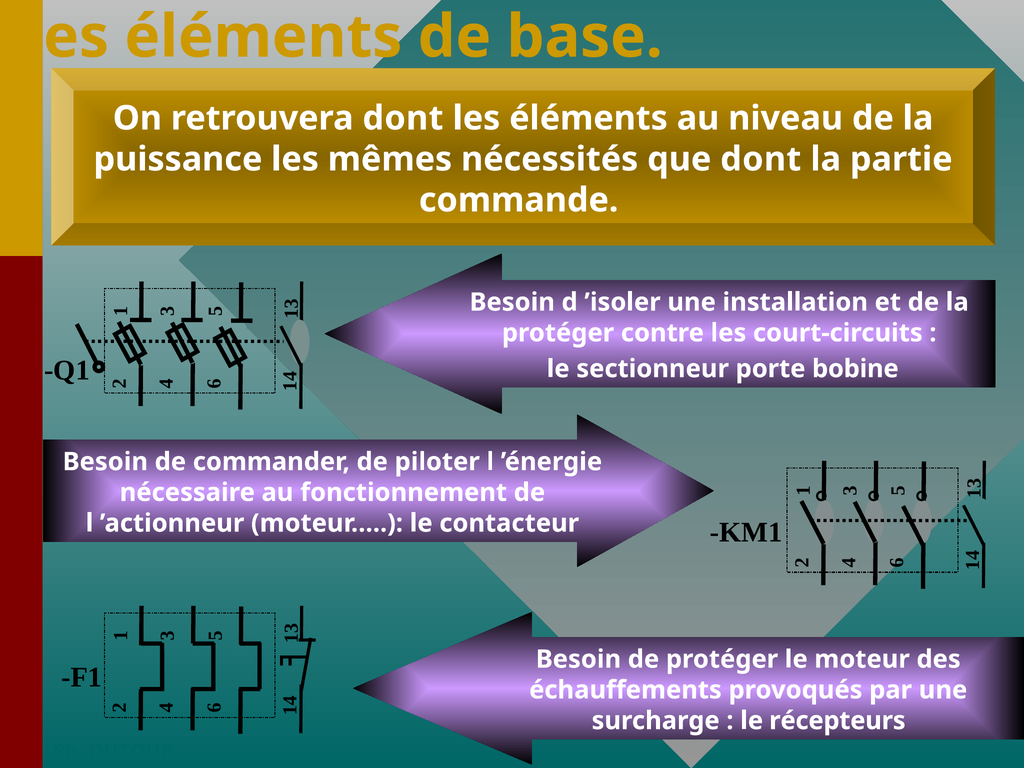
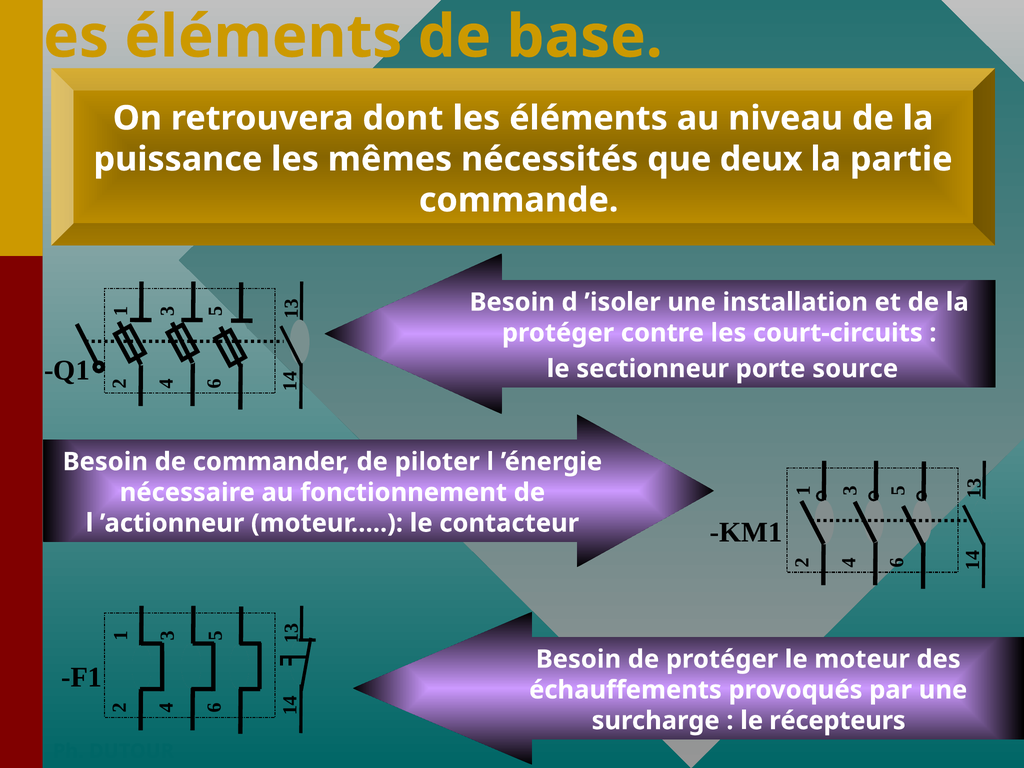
que dont: dont -> deux (761, 159)
bobine: bobine -> source (855, 369)
